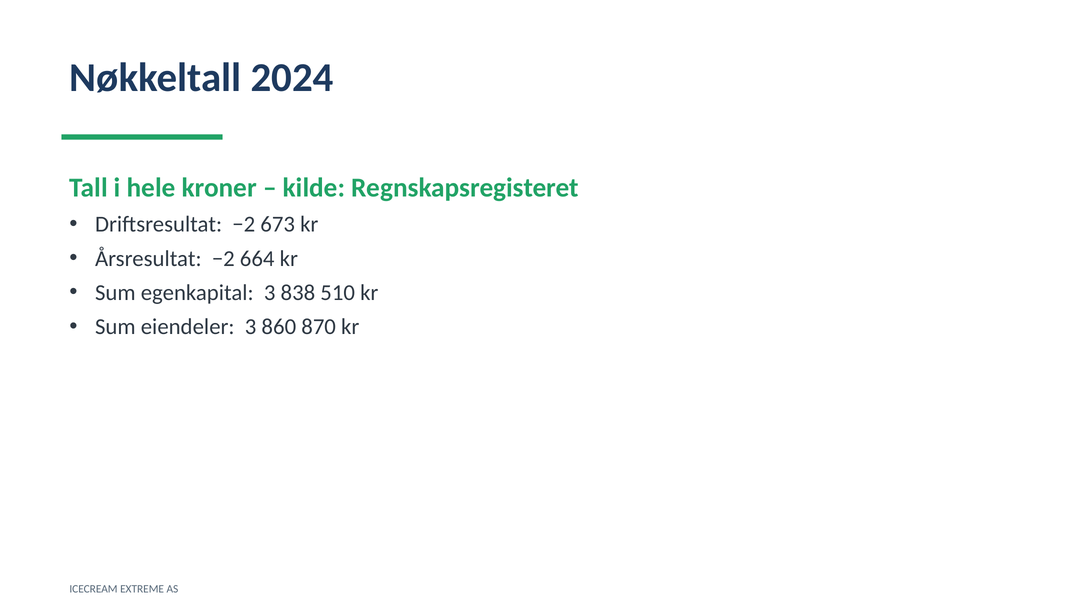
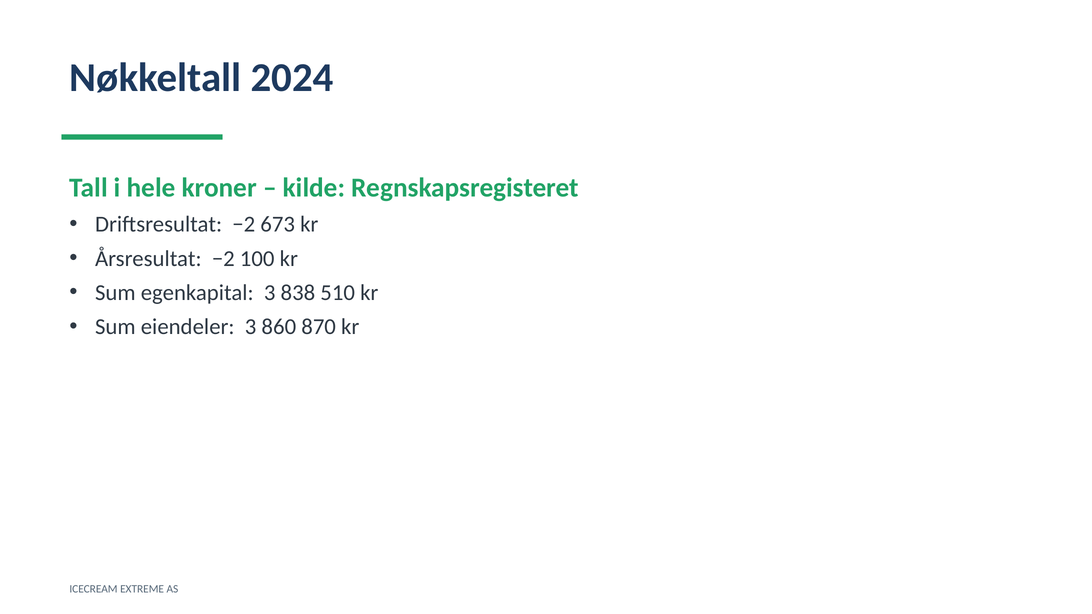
664: 664 -> 100 (257, 259)
